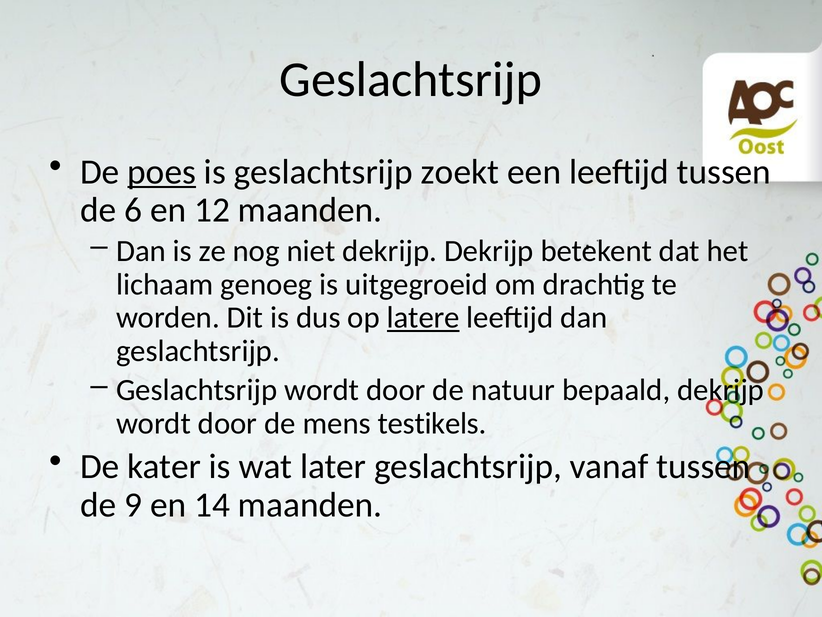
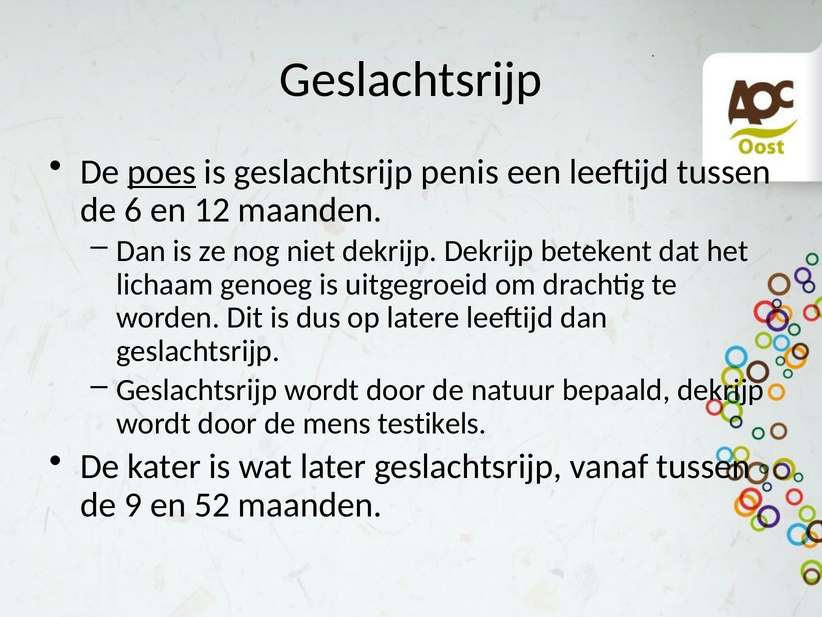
zoekt: zoekt -> penis (460, 172)
latere underline: present -> none (423, 318)
14: 14 -> 52 (212, 505)
